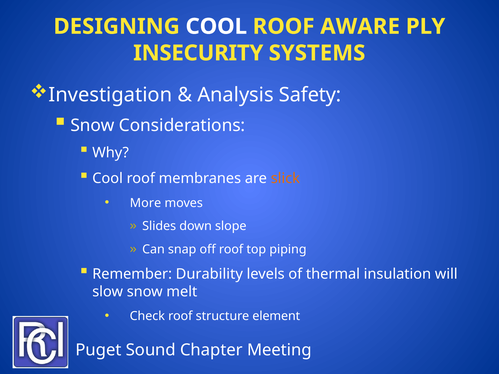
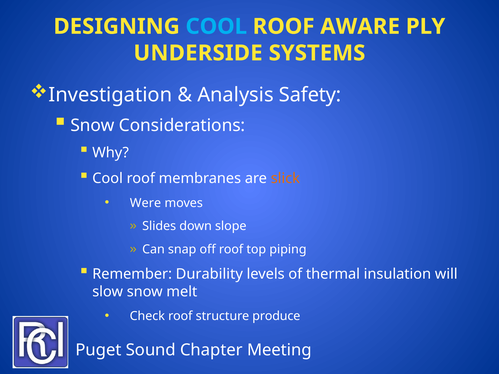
COOL colour: white -> light blue (216, 26)
INSECURITY: INSECURITY -> UNDERSIDE (198, 53)
More: More -> Were (145, 203)
element: element -> produce (276, 316)
